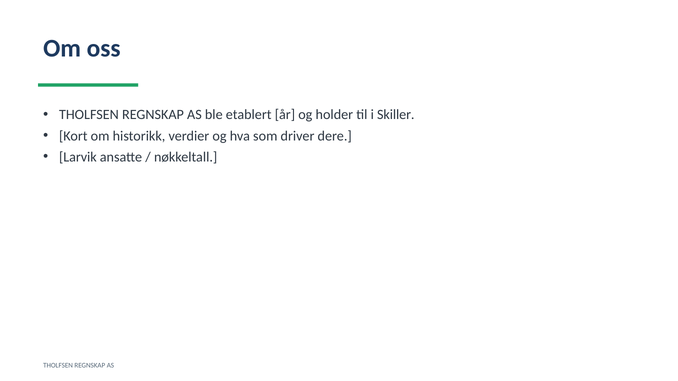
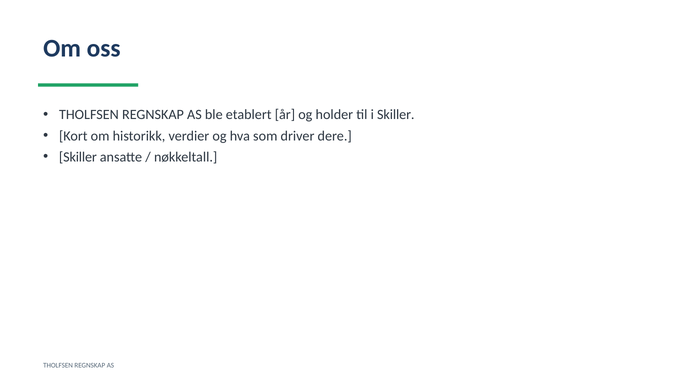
Larvik: Larvik -> Skiller (78, 157)
